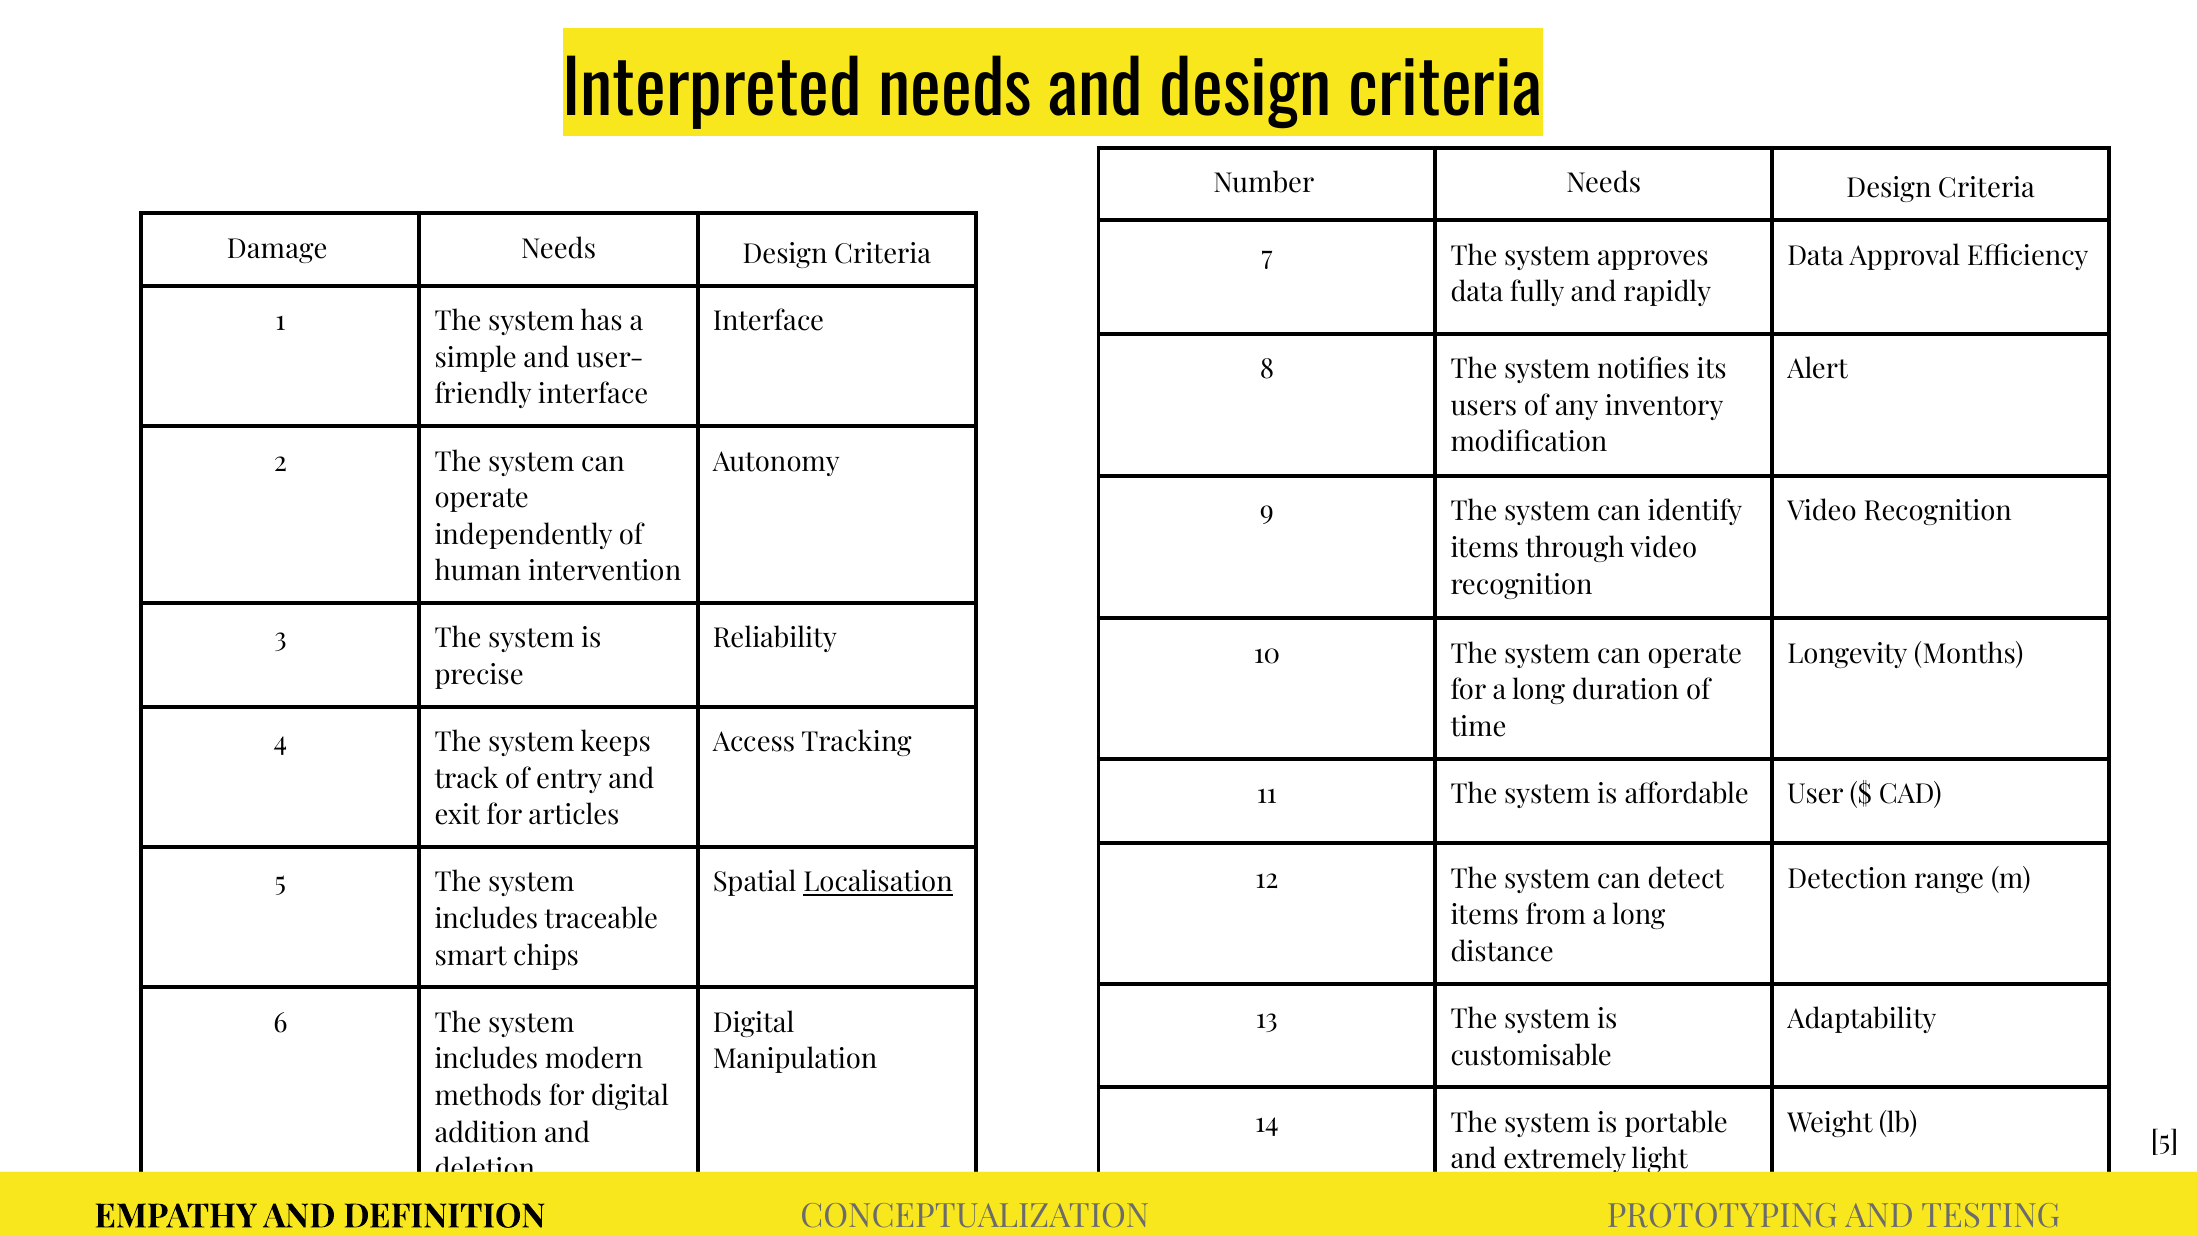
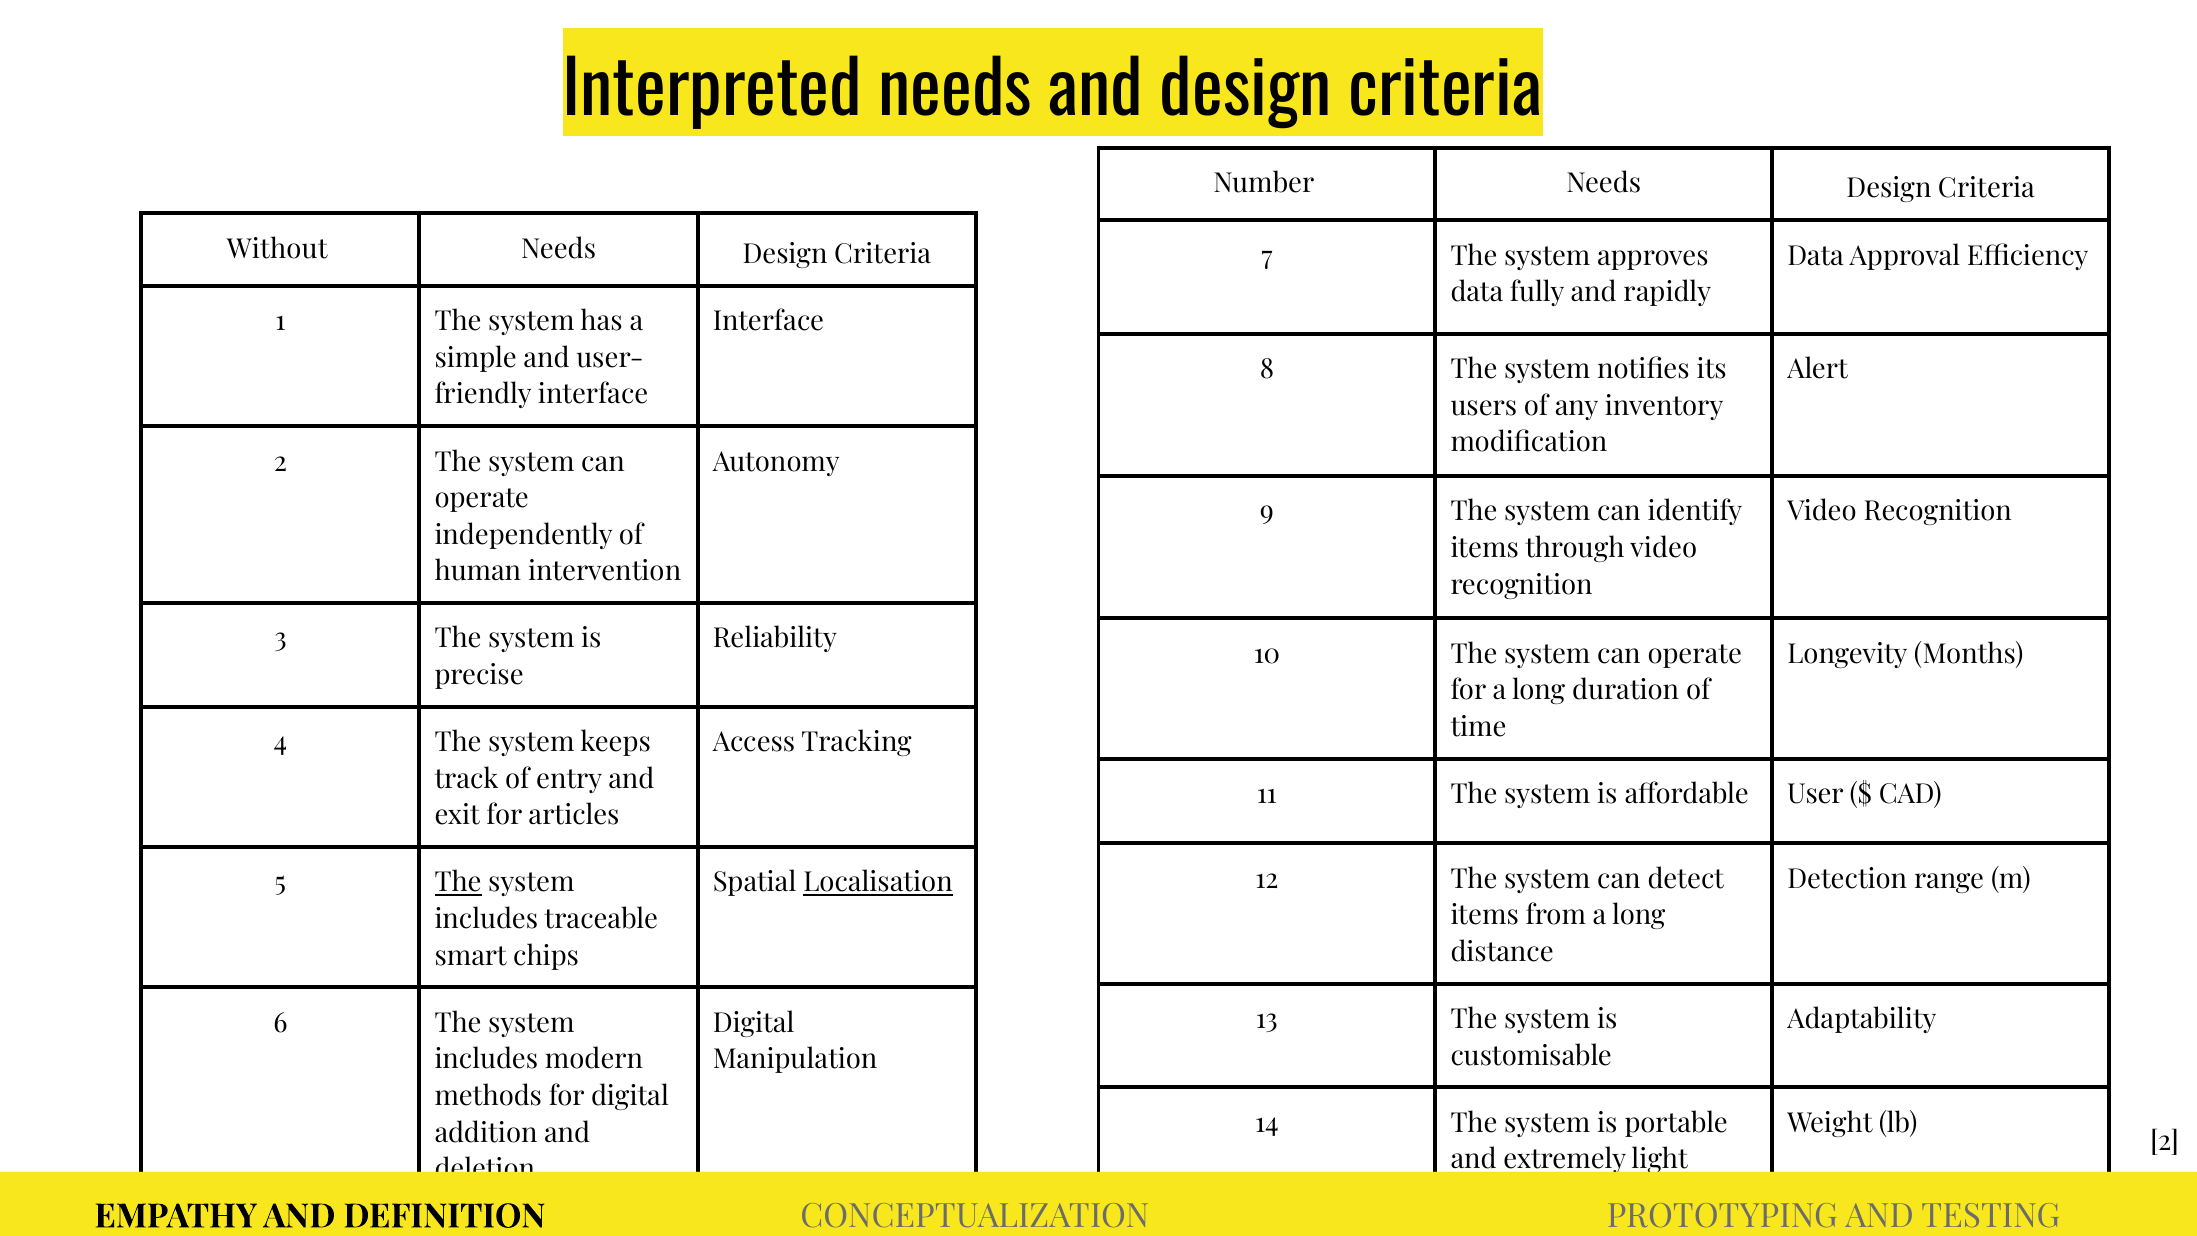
Damage: Damage -> Without (277, 249)
The underline: none -> present (458, 883)
5: 5 -> 2 (2165, 1142)
